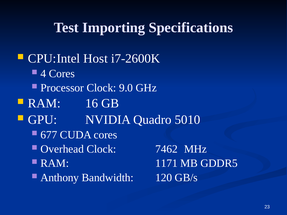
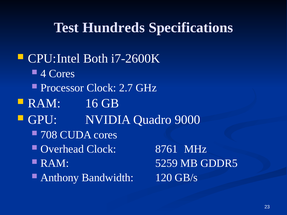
Importing: Importing -> Hundreds (114, 28)
Host: Host -> Both (96, 58)
9.0: 9.0 -> 2.7 (126, 88)
5010: 5010 -> 9000 (187, 120)
677: 677 -> 708 (49, 135)
7462: 7462 -> 8761 (166, 149)
1171: 1171 -> 5259 (166, 163)
